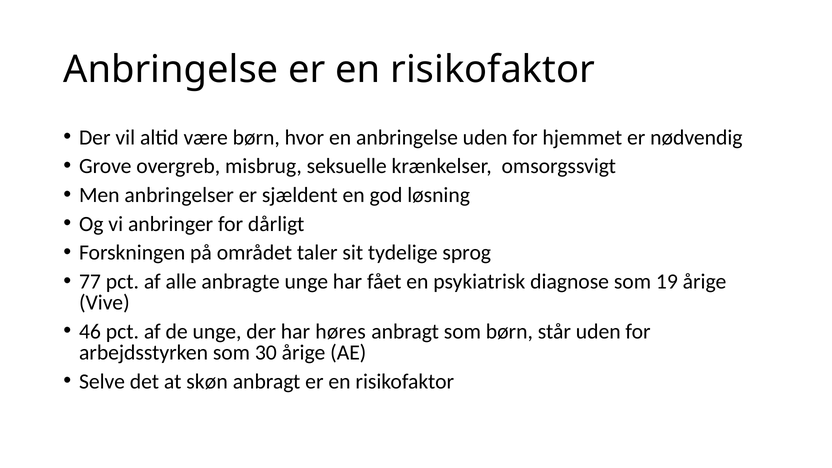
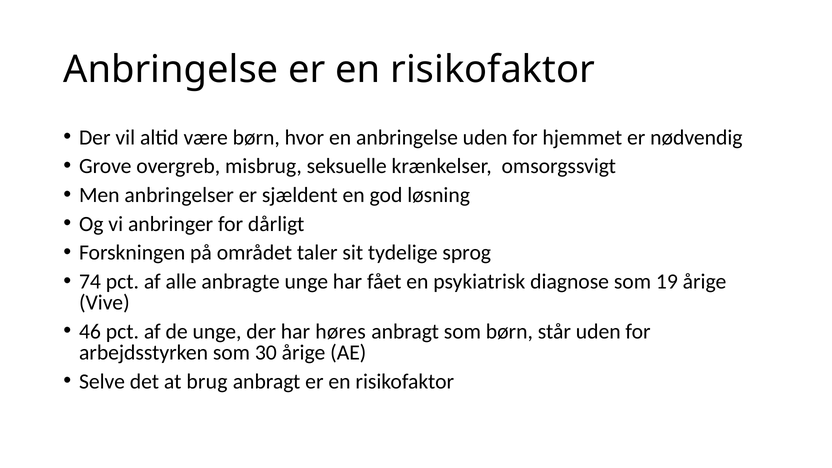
77: 77 -> 74 (90, 282)
skøn: skøn -> brug (207, 381)
